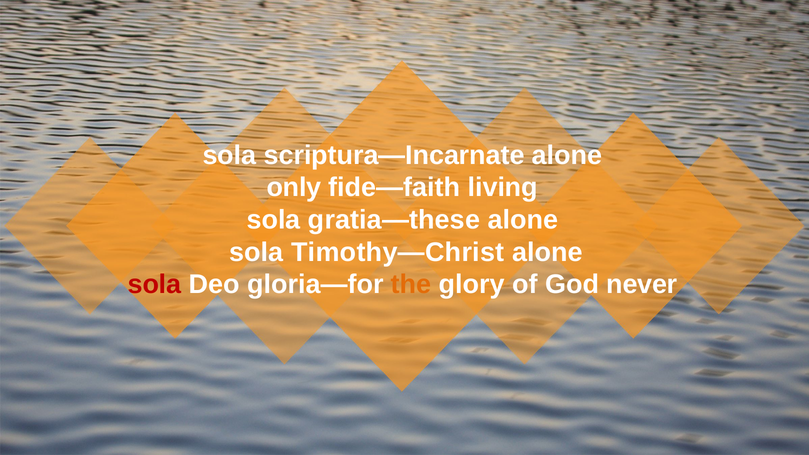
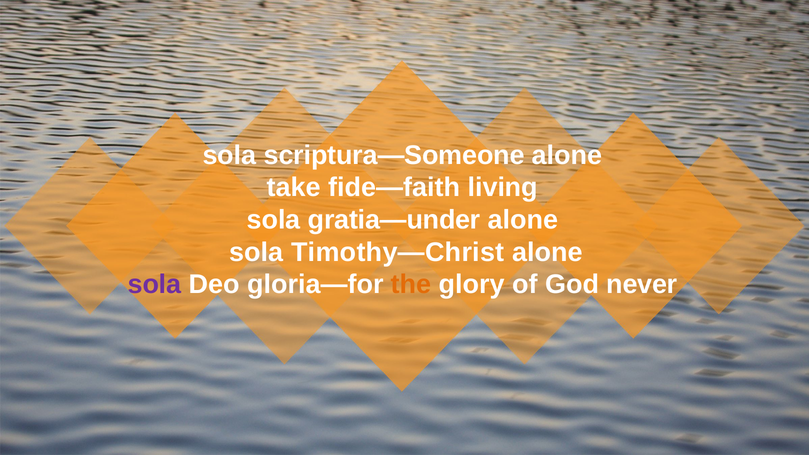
scriptura—Incarnate: scriptura—Incarnate -> scriptura—Someone (394, 155)
only: only -> take (294, 188)
gratia—these: gratia—these -> gratia—under (394, 220)
sola colour: red -> purple (155, 285)
